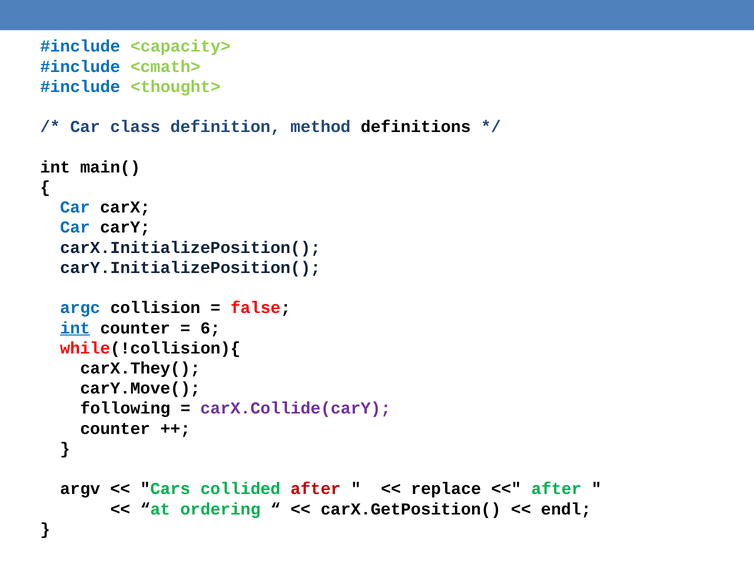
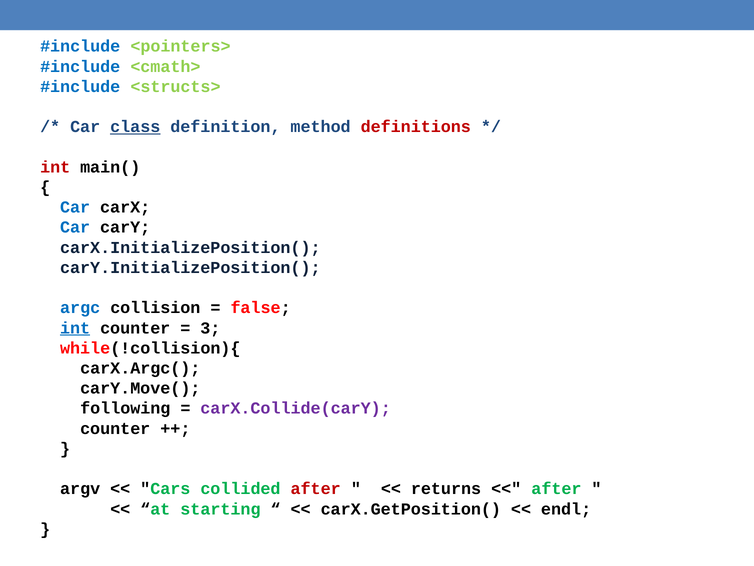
<capacity>: <capacity> -> <pointers> (180, 46)
<thought>: <thought> -> <structs> (175, 87)
class underline: none -> present (135, 127)
definitions colour: black -> red (416, 127)
int colour: black -> red (55, 167)
6: 6 -> 3 (210, 328)
carX.They(: carX.They( -> carX.Argc( (140, 368)
replace: replace -> returns (446, 488)
ordering: ordering -> starting (220, 509)
